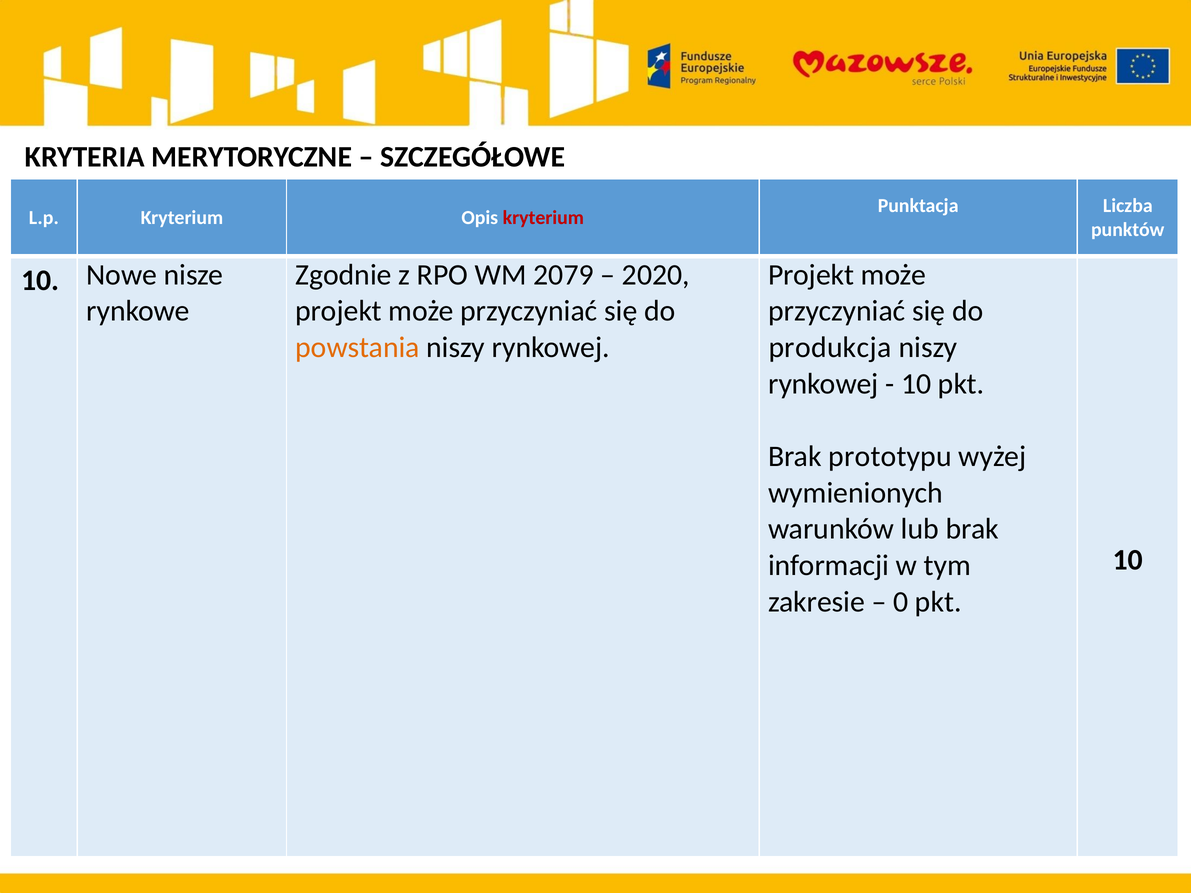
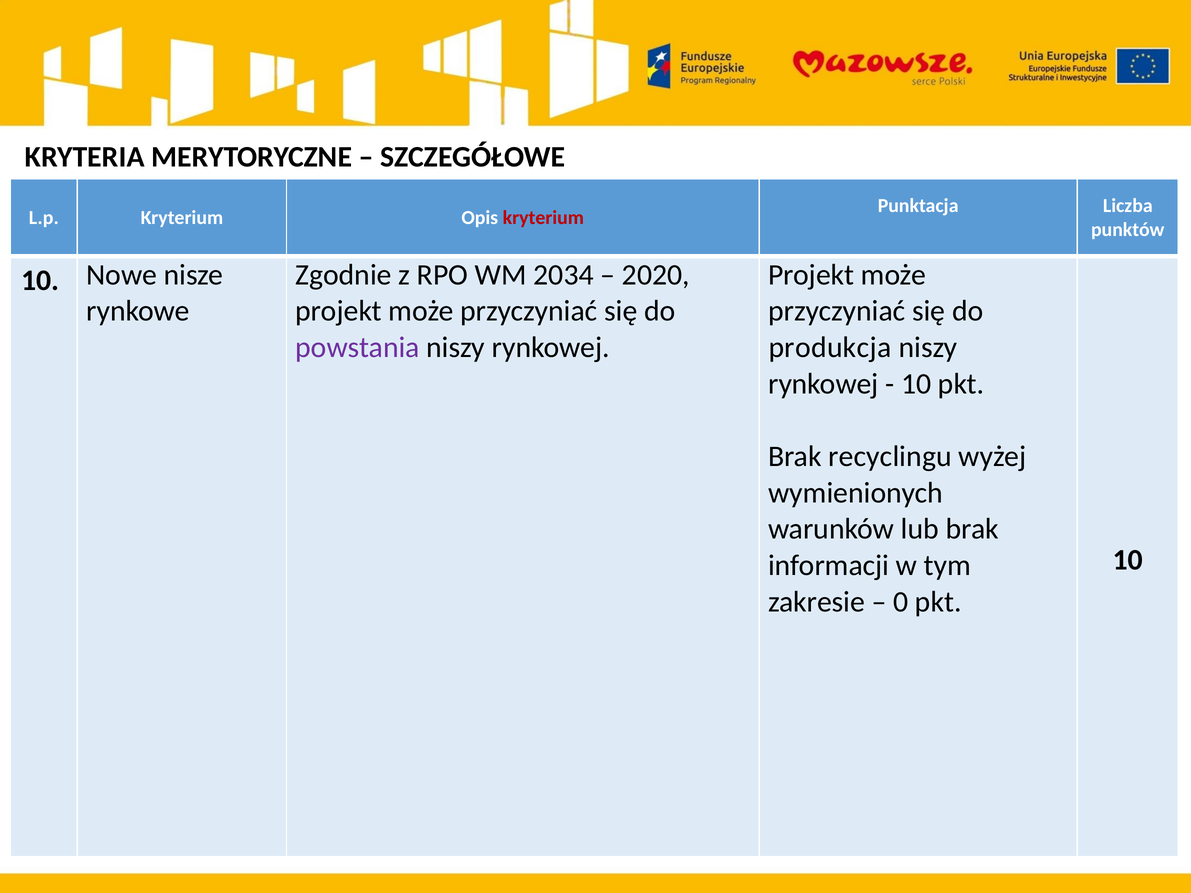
2079: 2079 -> 2034 (564, 275)
powstania colour: orange -> purple (358, 348)
prototypu: prototypu -> recyclingu (890, 457)
